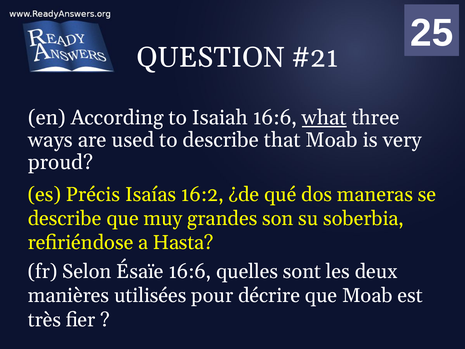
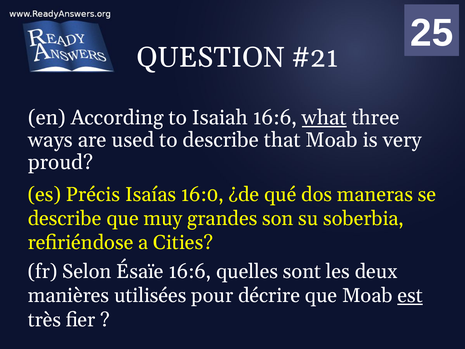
16:2: 16:2 -> 16:0 (202, 194)
Hasta: Hasta -> Cities (183, 242)
est underline: none -> present (410, 295)
